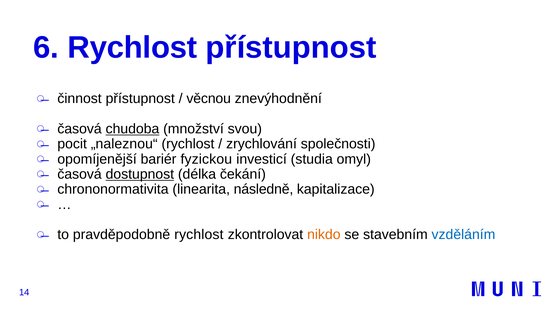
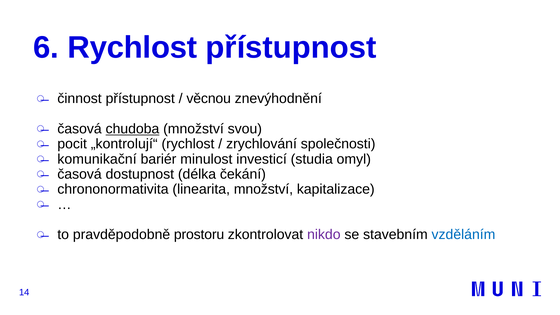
„naleznou“: „naleznou“ -> „kontrolují“ (124, 144)
opomíjenější: opomíjenější -> komunikační (97, 159)
fyzickou: fyzickou -> minulost (206, 159)
dostupnost underline: present -> none (140, 174)
linearita následně: následně -> množství (263, 189)
pravděpodobně rychlost: rychlost -> prostoru (199, 235)
nikdo colour: orange -> purple (324, 235)
